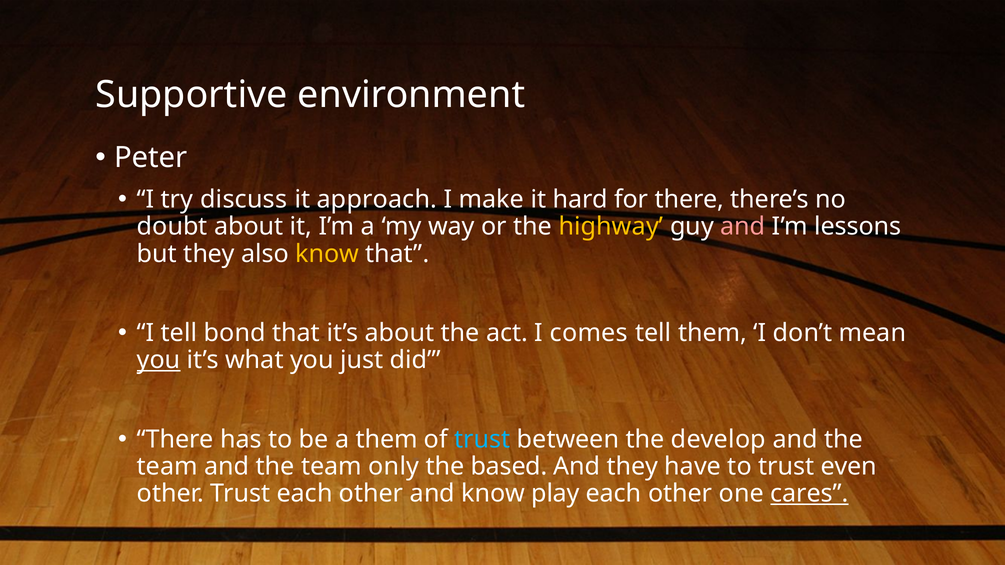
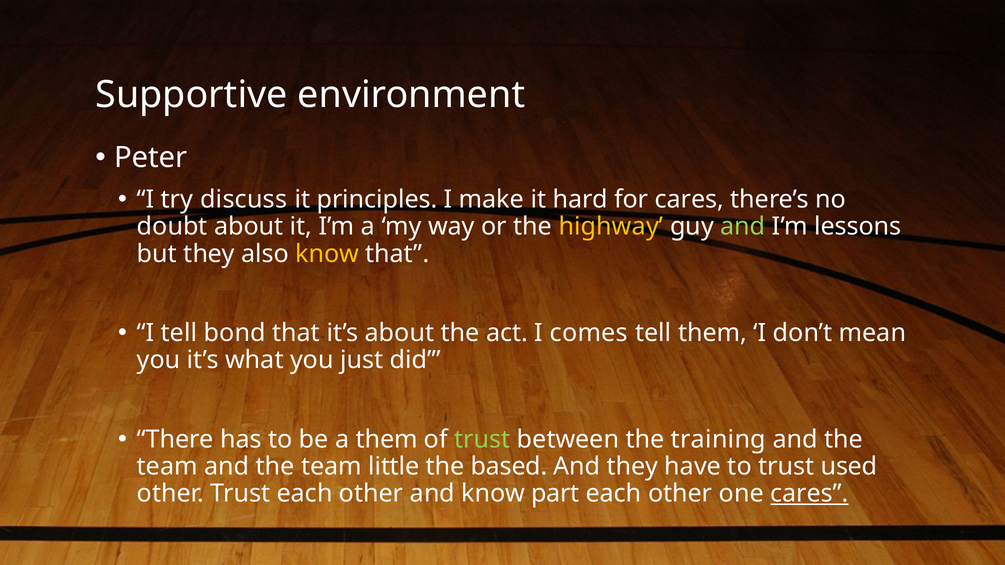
approach: approach -> principles (377, 200)
for there: there -> cares (689, 200)
and colour: pink -> light green (743, 227)
you underline: present -> none (159, 360)
trust colour: light blue -> light green (482, 440)
develop: develop -> training (718, 440)
only: only -> little (394, 467)
even: even -> used (849, 467)
play: play -> part (555, 494)
